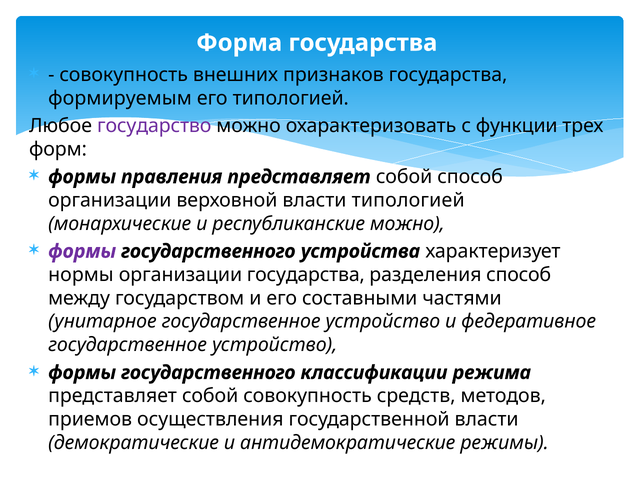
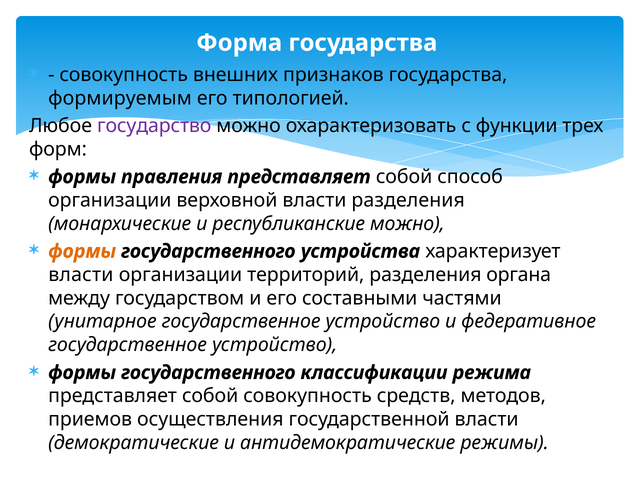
власти типологией: типологией -> разделения (408, 200)
формы colour: purple -> orange (82, 251)
нормы: нормы -> власти (81, 275)
организации государства: государства -> территорий (306, 275)
разделения способ: способ -> органа (519, 275)
